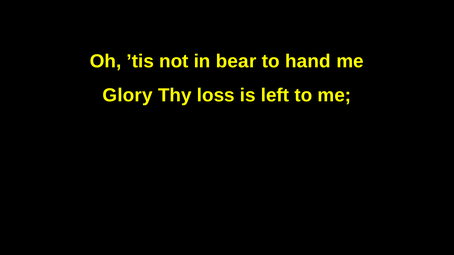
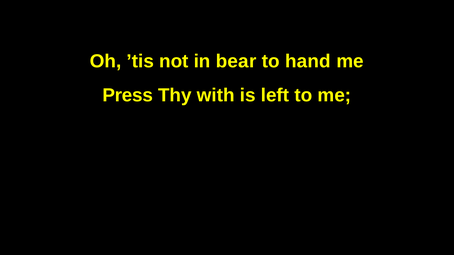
Glory: Glory -> Press (128, 96)
loss: loss -> with (216, 96)
